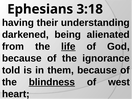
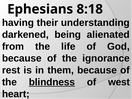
3:18: 3:18 -> 8:18 (90, 9)
life underline: present -> none (68, 46)
told: told -> rest (11, 70)
